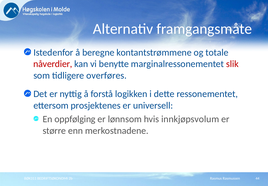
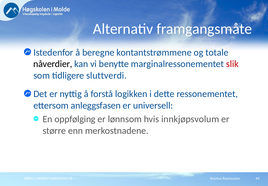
nåverdier colour: red -> black (53, 64)
overføres: overføres -> sluttverdi (106, 75)
prosjektenes: prosjektenes -> anleggsfasen (96, 105)
